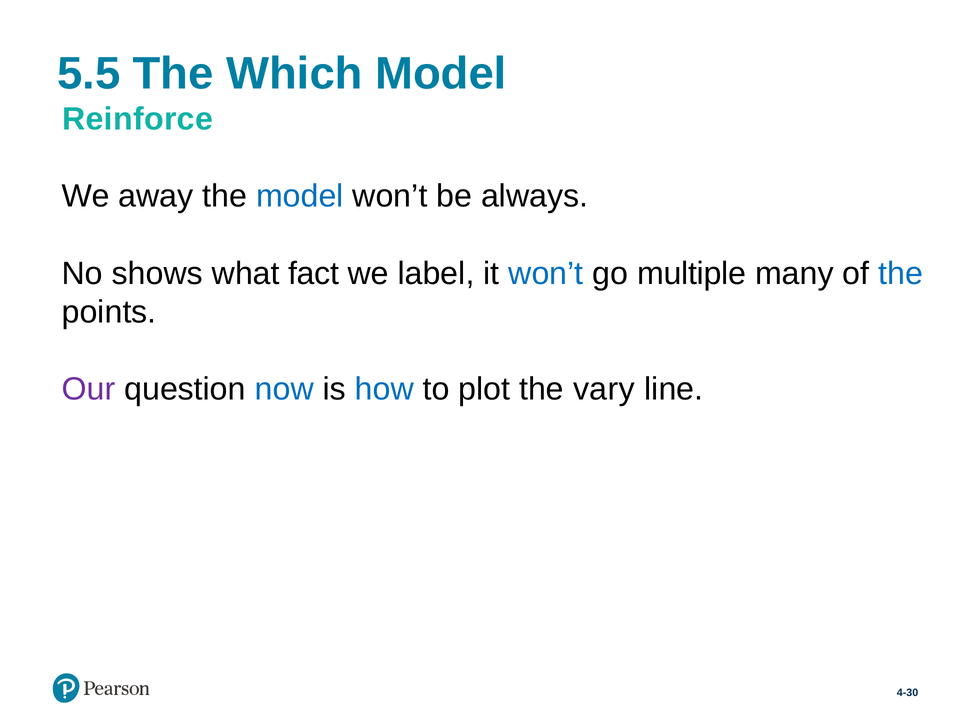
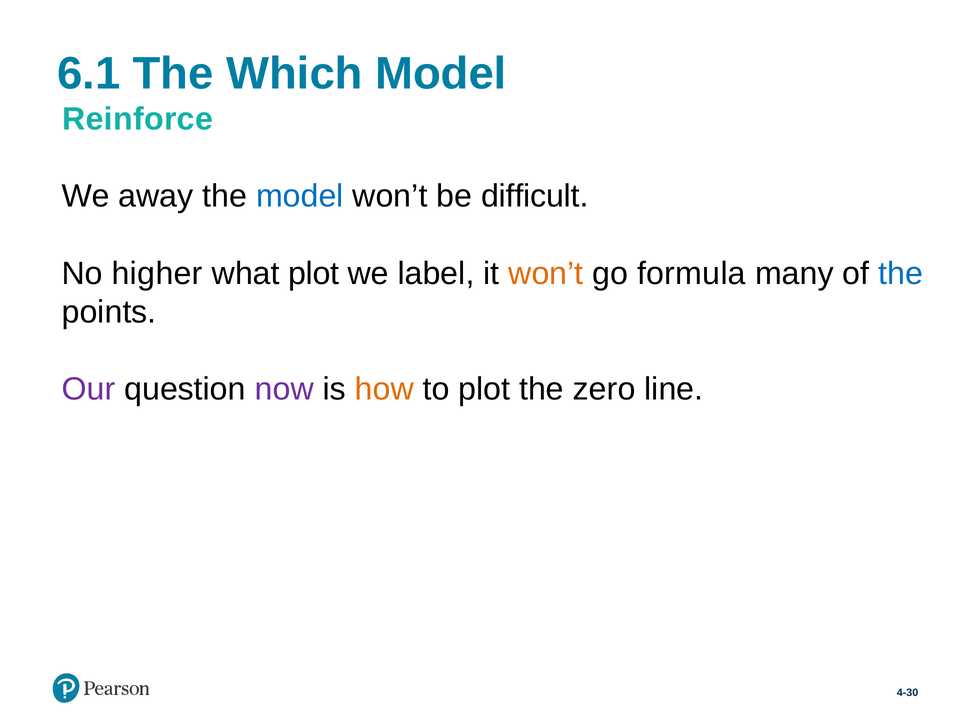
5.5: 5.5 -> 6.1 (89, 74)
always: always -> difficult (535, 196)
shows: shows -> higher (157, 273)
what fact: fact -> plot (314, 273)
won’t colour: blue -> orange (546, 273)
multiple: multiple -> formula (691, 273)
now colour: blue -> purple (284, 389)
how colour: blue -> orange (384, 389)
vary: vary -> zero (604, 389)
